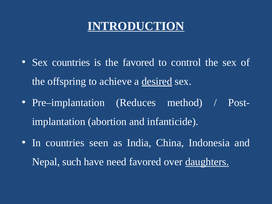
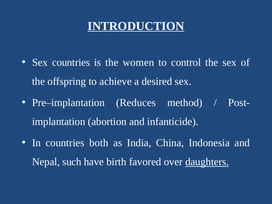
the favored: favored -> women (138, 62)
desired underline: present -> none (157, 81)
seen: seen -> both (99, 143)
need: need -> birth (116, 162)
